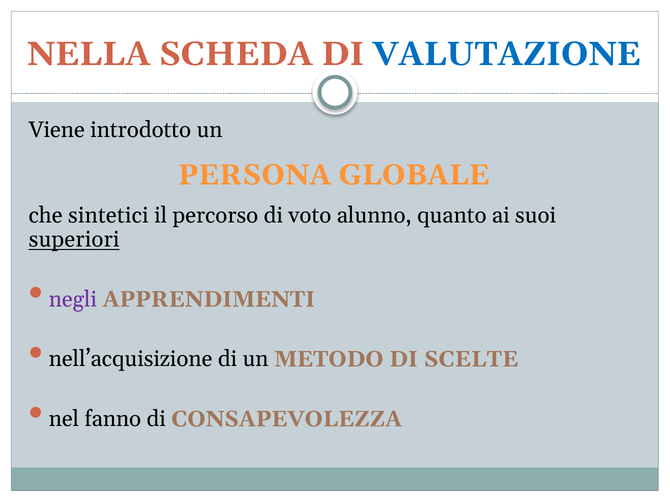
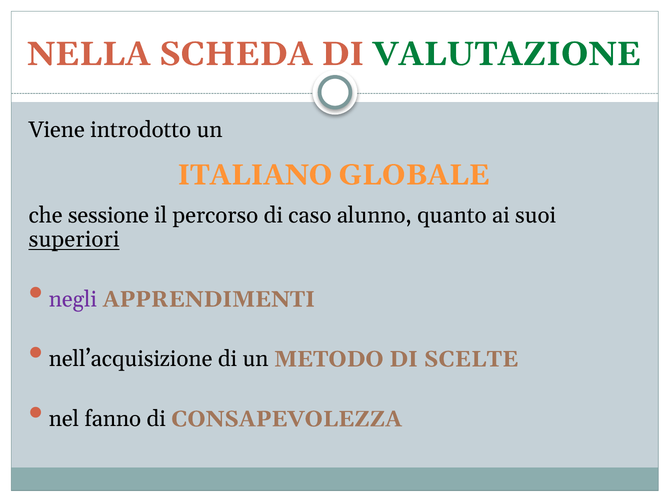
VALUTAZIONE colour: blue -> green (507, 54)
PERSONA: PERSONA -> ITALIANO (255, 175)
sintetici: sintetici -> sessione (108, 216)
voto: voto -> caso (310, 216)
